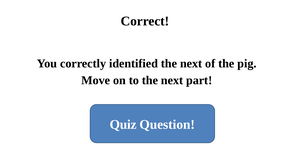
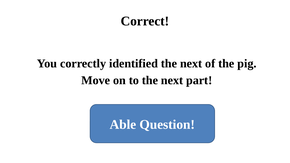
Quiz: Quiz -> Able (123, 125)
